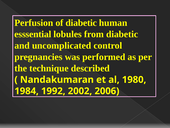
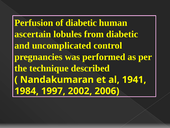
esssential: esssential -> ascertain (33, 34)
1980: 1980 -> 1941 (134, 79)
1992: 1992 -> 1997 (53, 91)
